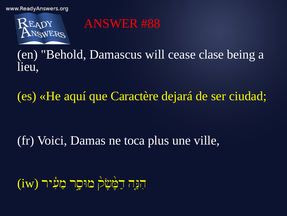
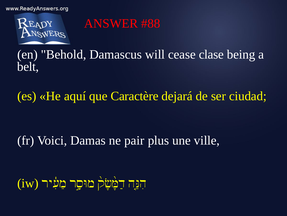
lieu: lieu -> belt (28, 66)
toca: toca -> pair (134, 140)
